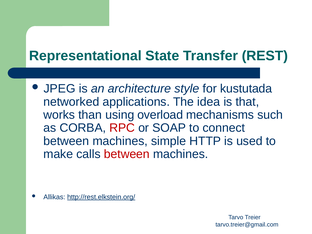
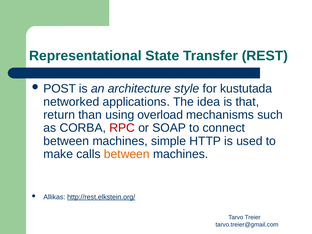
JPEG: JPEG -> POST (60, 89)
works: works -> return (59, 115)
between colour: red -> orange (127, 154)
